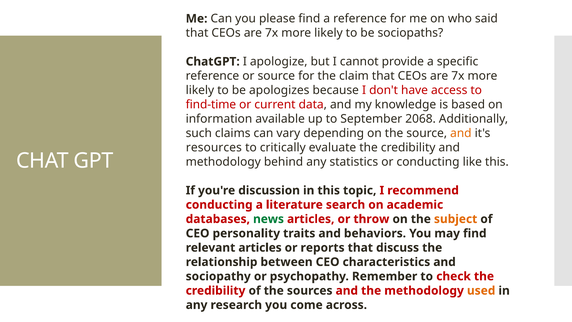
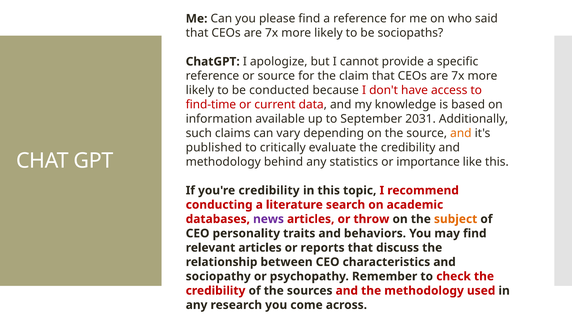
apologizes: apologizes -> conducted (279, 90)
2068: 2068 -> 2031 (421, 119)
resources: resources -> published (214, 147)
or conducting: conducting -> importance (428, 162)
you're discussion: discussion -> credibility (269, 190)
news colour: green -> purple (268, 219)
used colour: orange -> red (481, 290)
